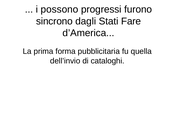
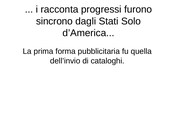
possono: possono -> racconta (60, 9)
Fare: Fare -> Solo (131, 21)
